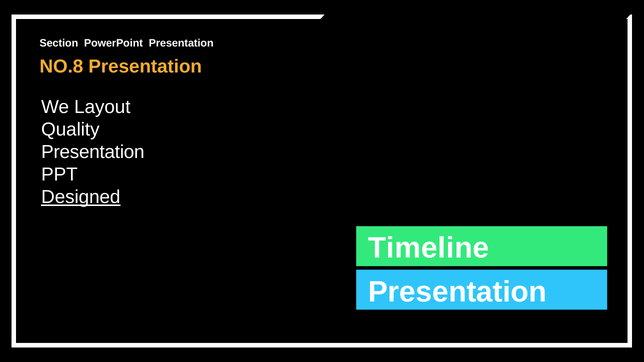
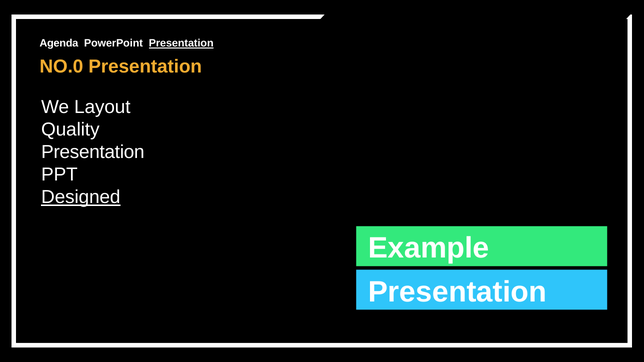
Section: Section -> Agenda (59, 43)
Presentation underline: none -> present (181, 43)
NO.8: NO.8 -> NO.0 (61, 67)
Timeline: Timeline -> Example (429, 248)
